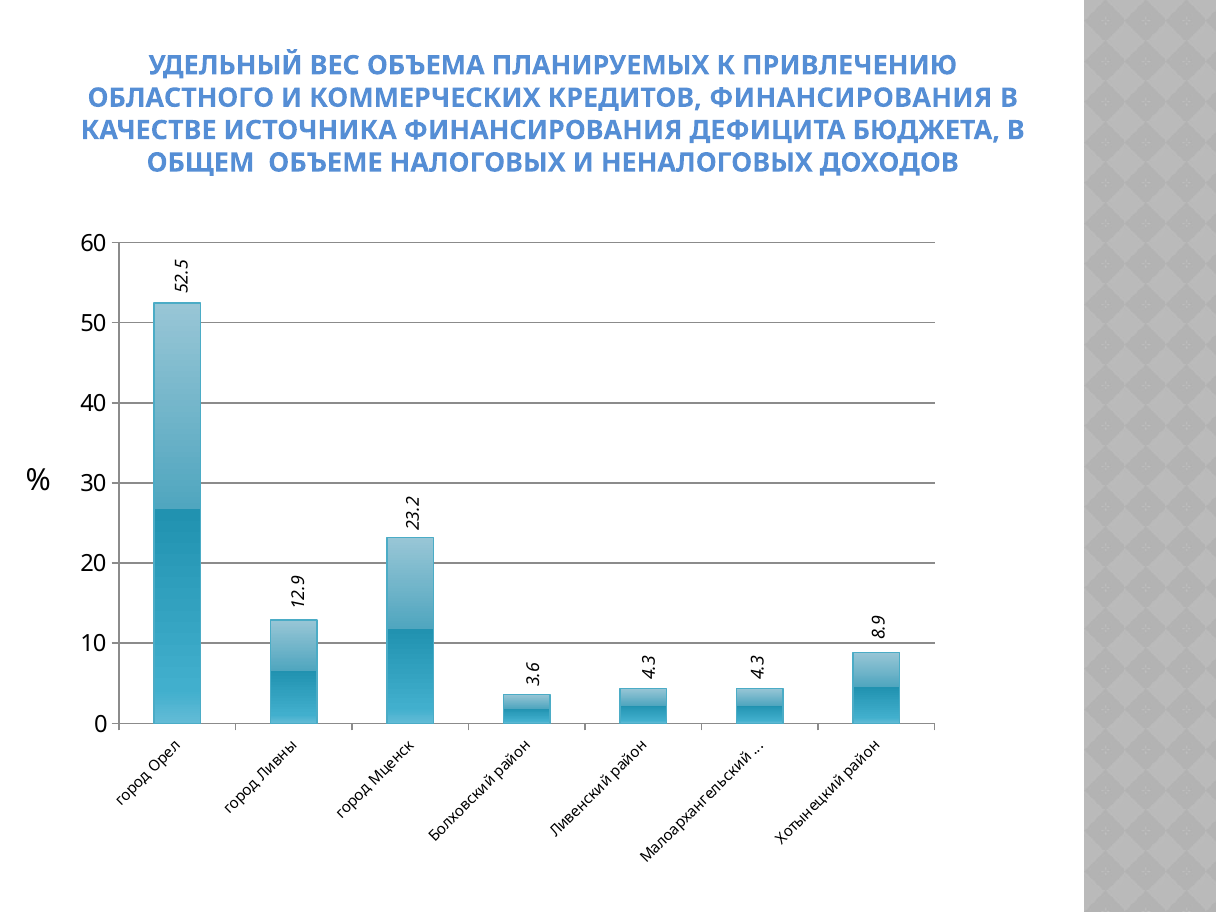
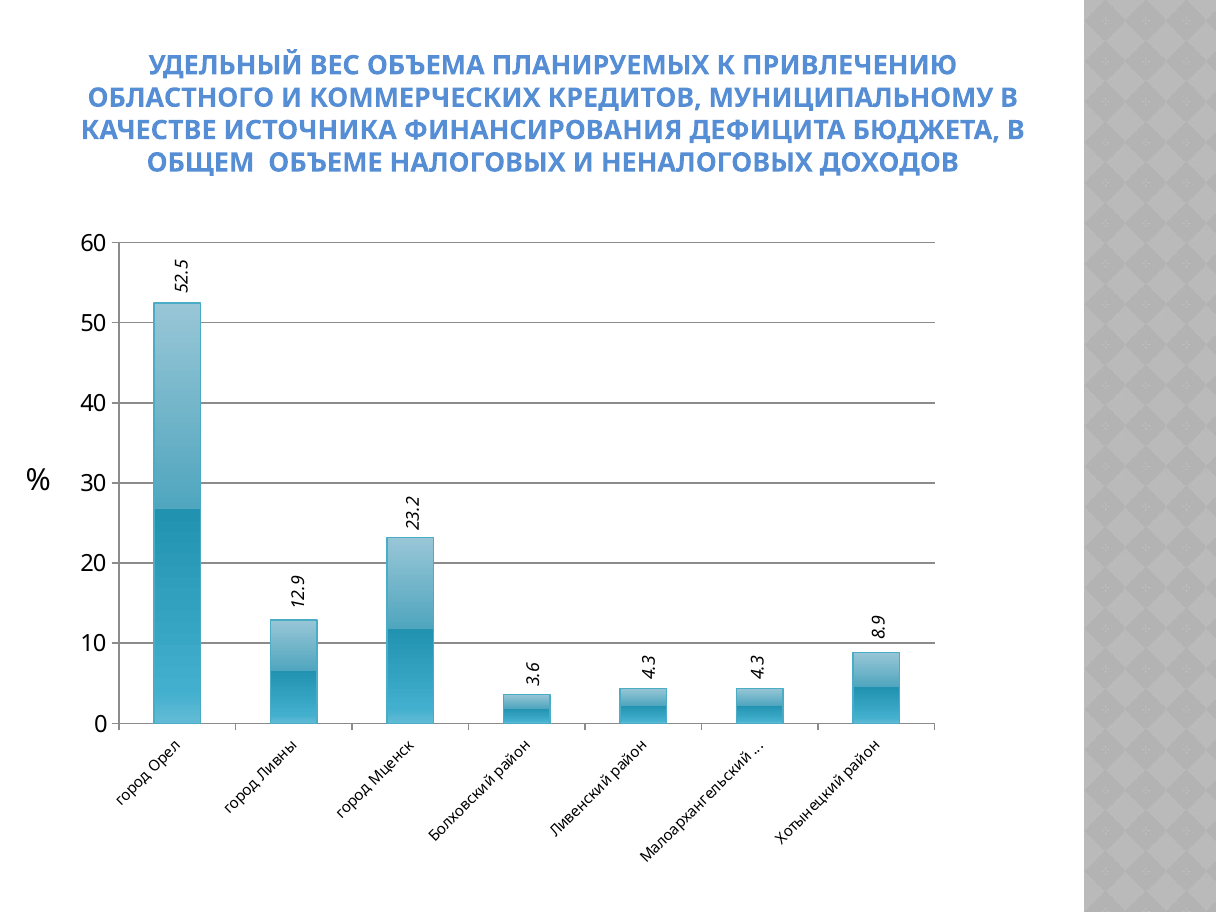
КРЕДИТОВ ФИНАНСИРОВАНИЯ: ФИНАНСИРОВАНИЯ -> МУНИЦИПАЛЬНОМУ (851, 98)
